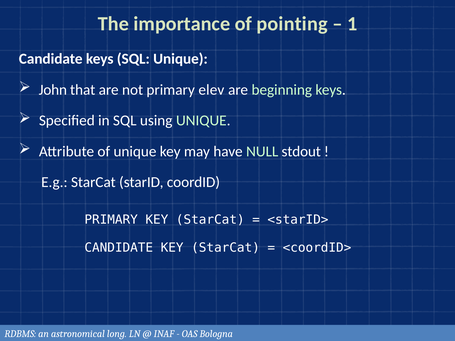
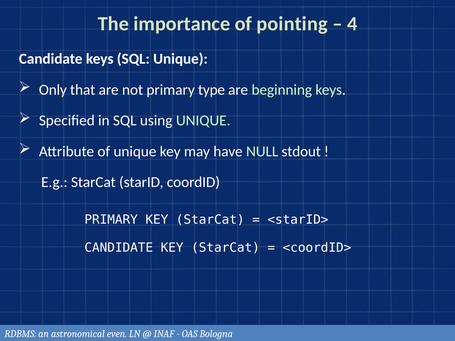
1: 1 -> 4 (352, 24)
John: John -> Only (53, 90)
elev: elev -> type (212, 90)
long: long -> even (117, 334)
